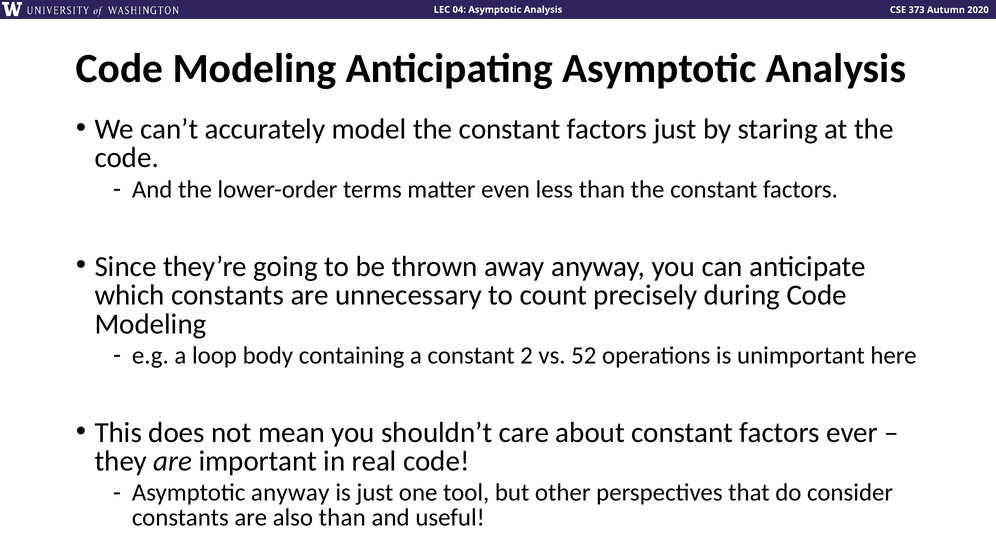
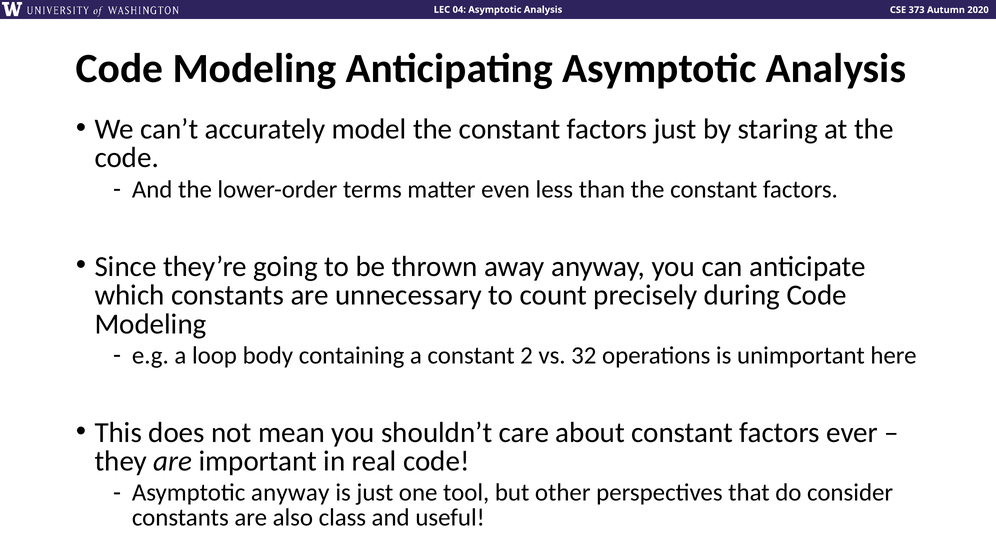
52: 52 -> 32 (584, 356)
also than: than -> class (342, 518)
